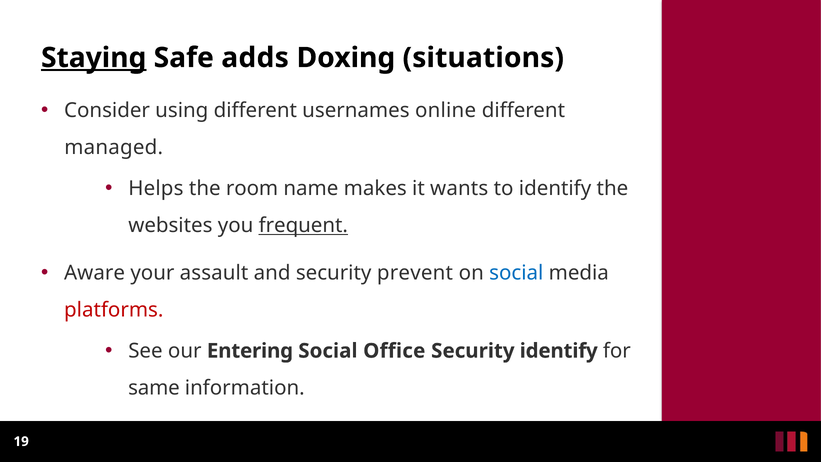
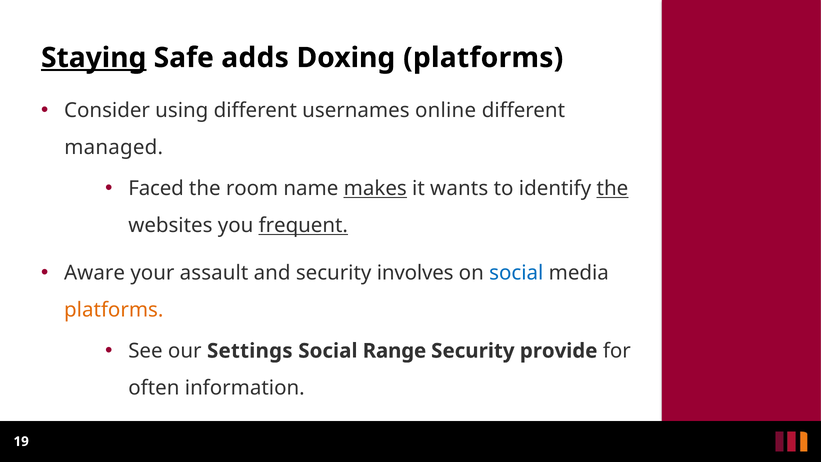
Doxing situations: situations -> platforms (483, 58)
Helps: Helps -> Faced (156, 189)
makes underline: none -> present (375, 189)
the underline: none -> present (612, 189)
prevent: prevent -> involves (415, 273)
platforms colour: red -> orange (114, 310)
Entering: Entering -> Settings (250, 351)
Office: Office -> Range (394, 351)
Security identify: identify -> provide (559, 351)
same: same -> often (154, 388)
